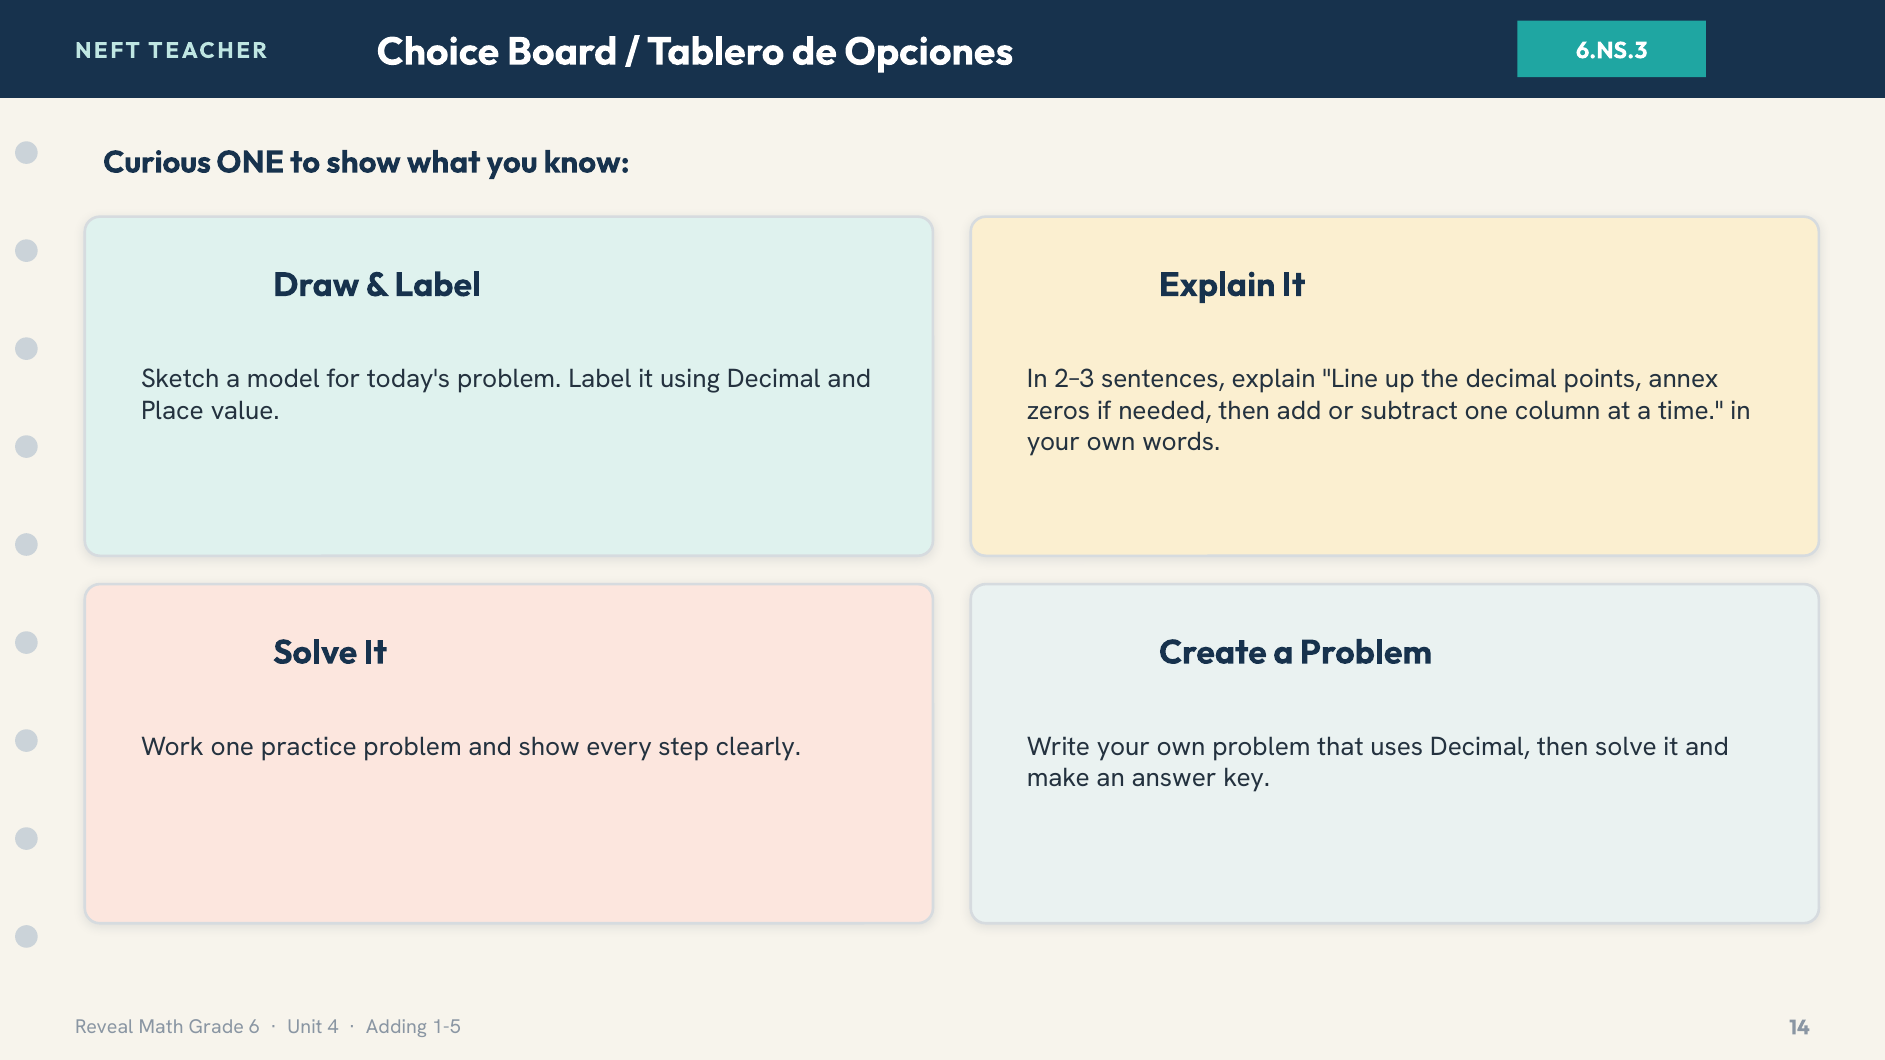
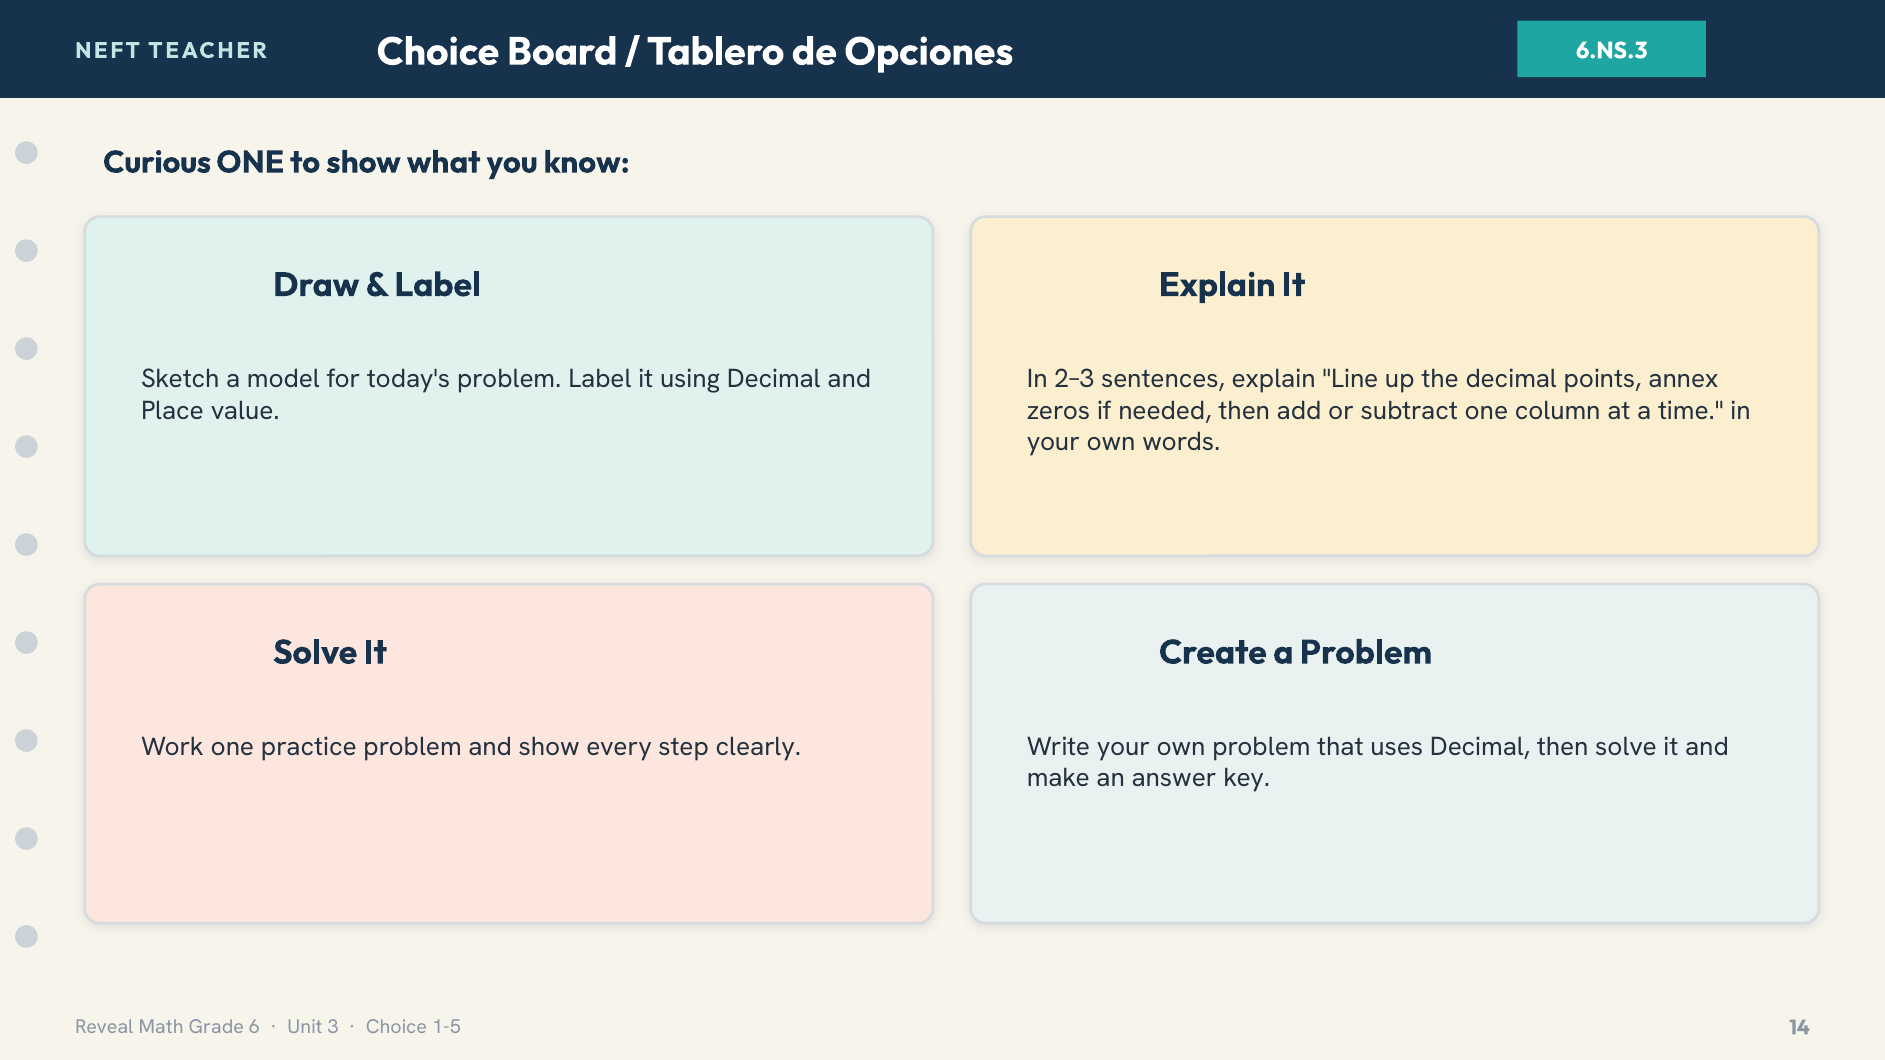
4: 4 -> 3 (333, 1028)
Adding: Adding -> Choice (396, 1028)
